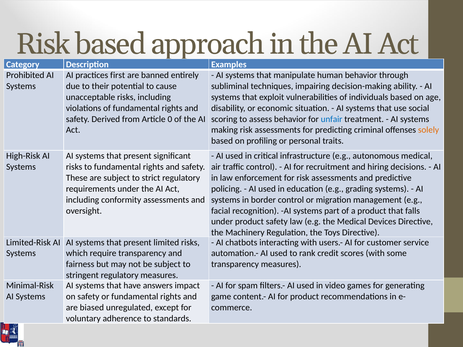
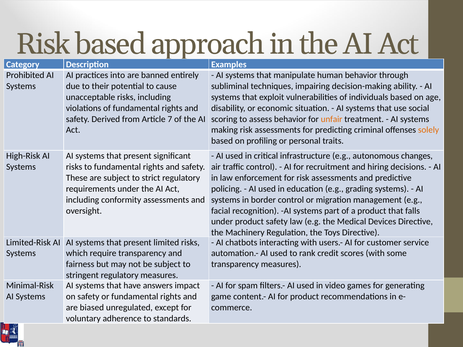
first: first -> into (118, 75)
0: 0 -> 7 (170, 119)
unfair colour: blue -> orange (332, 119)
autonomous medical: medical -> changes (417, 156)
